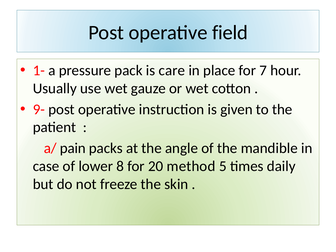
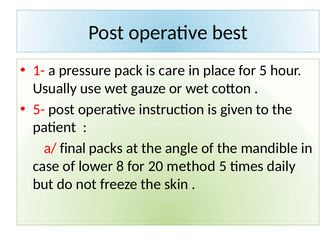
field: field -> best (230, 33)
for 7: 7 -> 5 (263, 70)
9-: 9- -> 5- (39, 109)
pain: pain -> final (73, 148)
